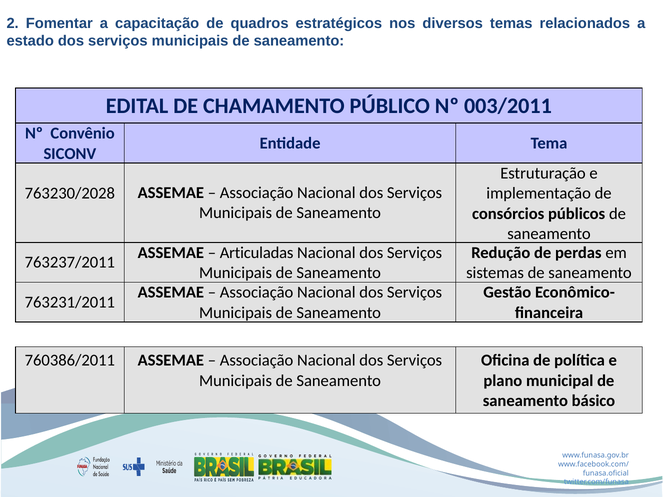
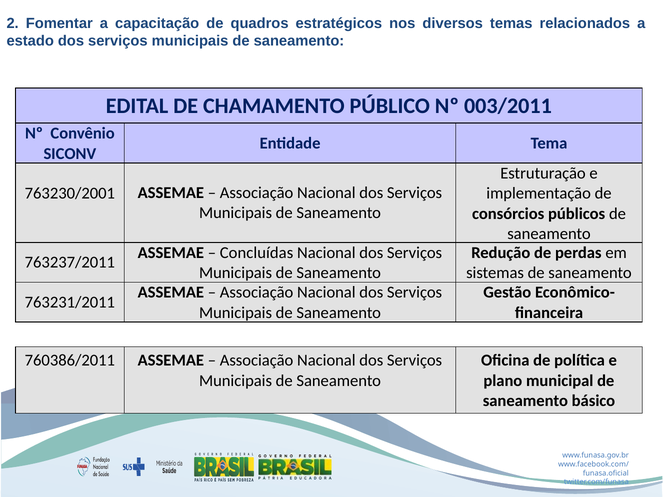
763230/2028: 763230/2028 -> 763230/2001 (70, 194)
Articuladas: Articuladas -> Concluídas (257, 253)
